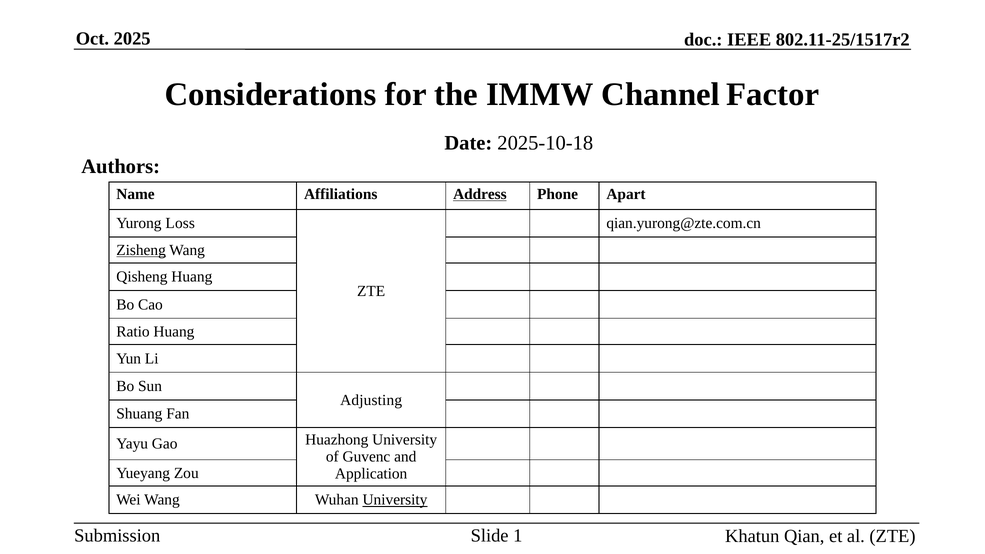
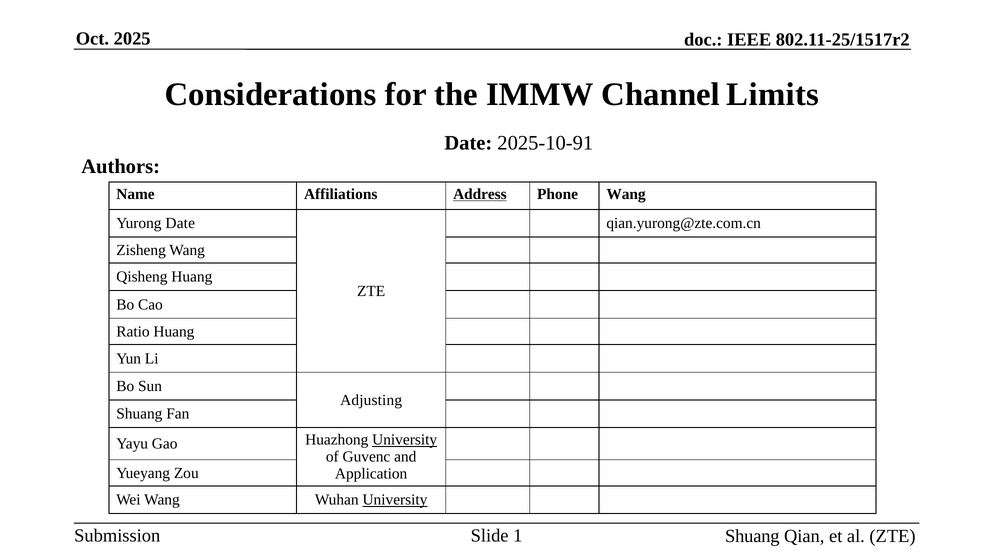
Factor: Factor -> Limits (773, 95)
2025-10-18: 2025-10-18 -> 2025-10-91 (545, 143)
Phone Apart: Apart -> Wang (626, 194)
Yurong Loss: Loss -> Date (180, 223)
Zisheng underline: present -> none (141, 250)
University underline: none -> present (405, 440)
Khatun: Khatun -> Shuang (752, 536)
